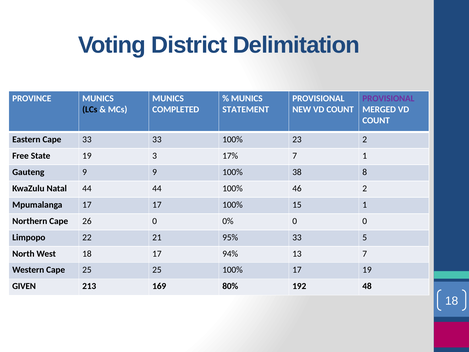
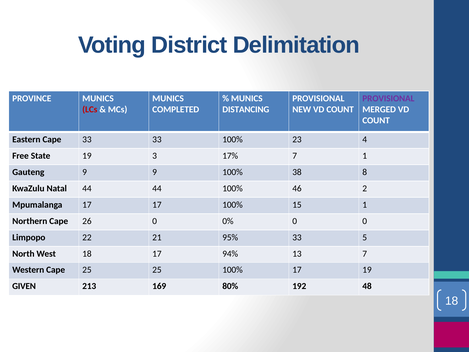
LCs colour: black -> red (90, 109)
STATEMENT: STATEMENT -> DISTANCING (246, 109)
23 2: 2 -> 4 (365, 139)
